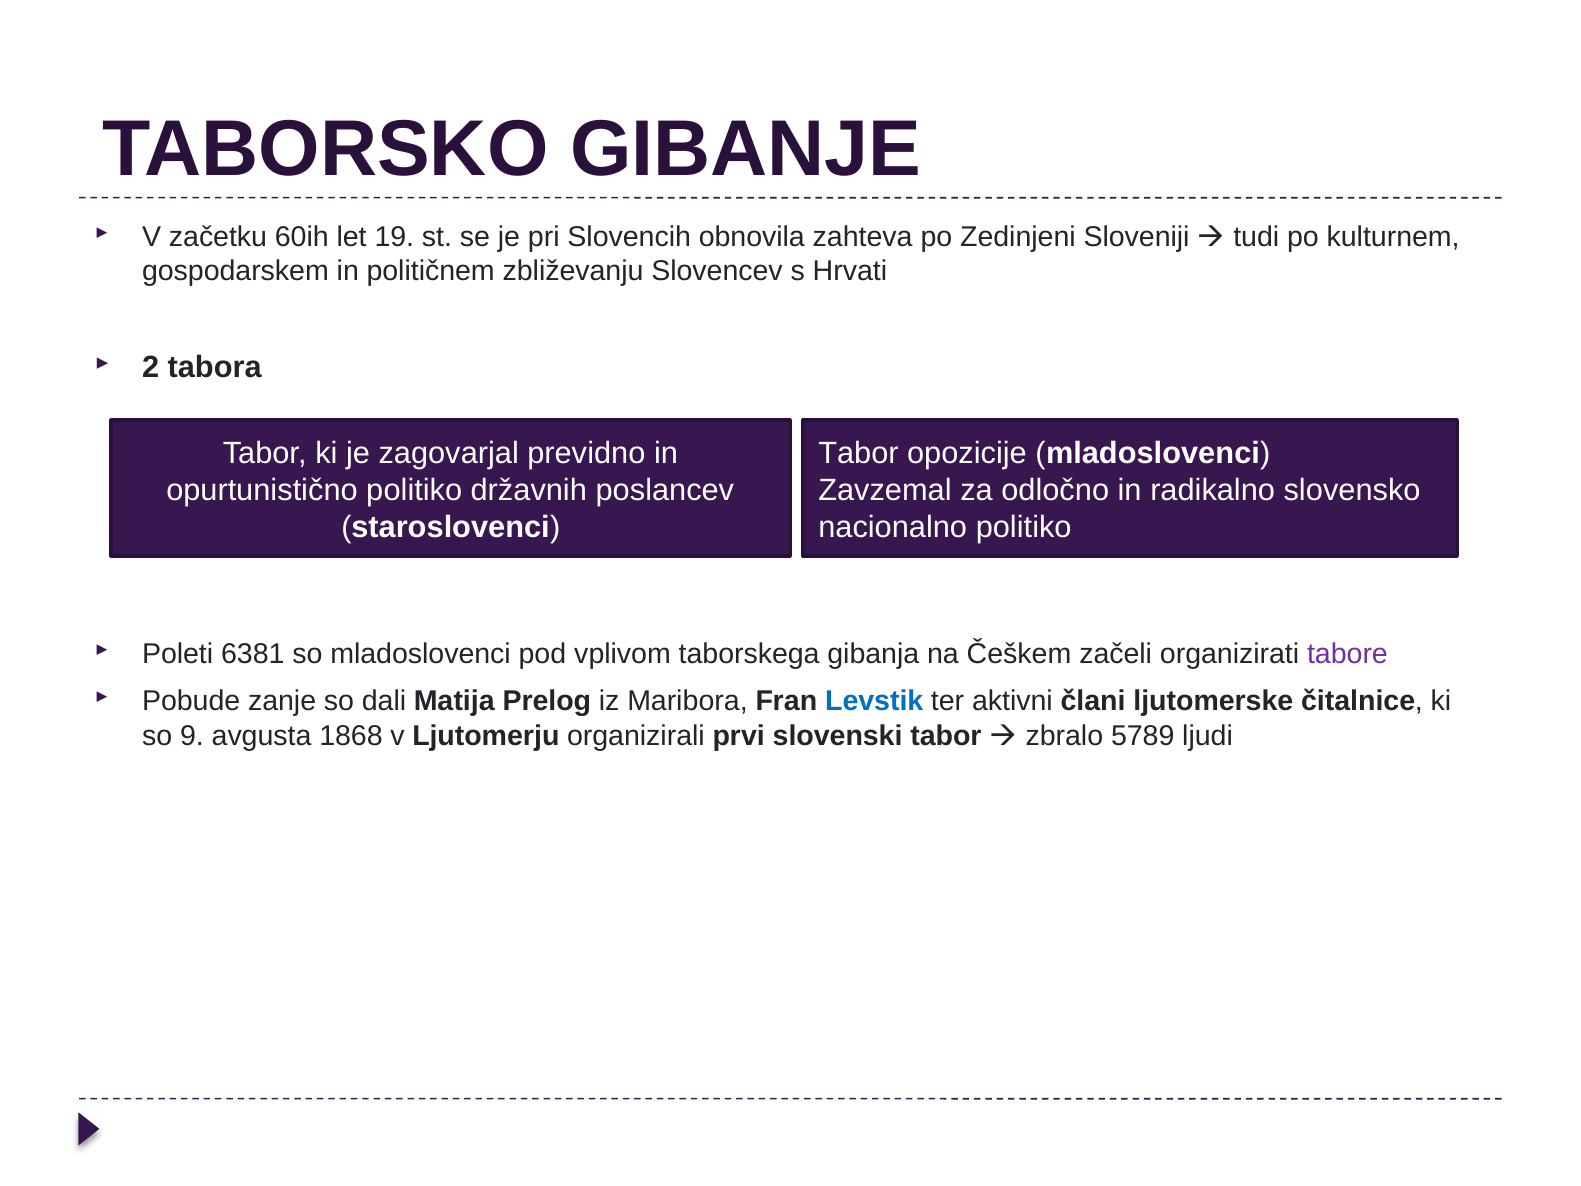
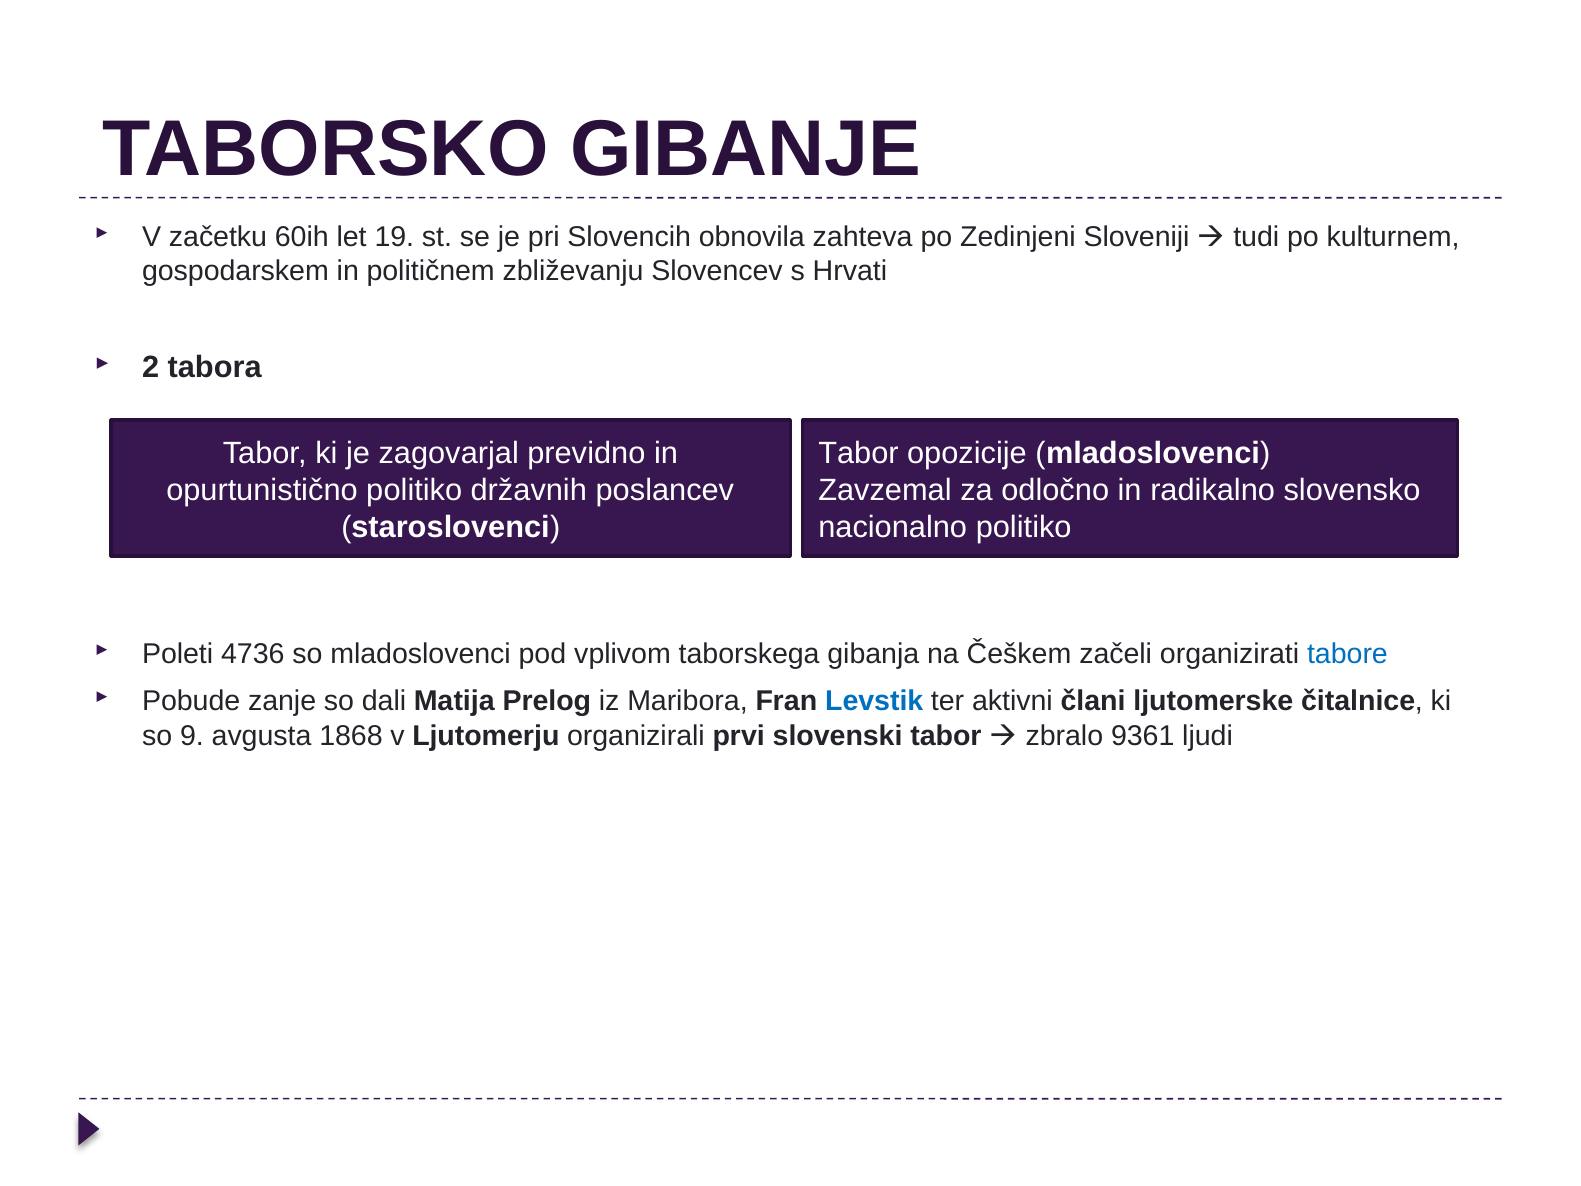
6381: 6381 -> 4736 (253, 654)
tabore colour: purple -> blue (1347, 654)
5789: 5789 -> 9361 (1143, 736)
